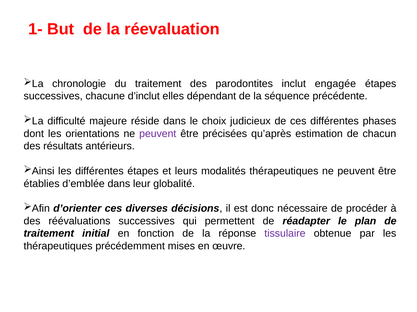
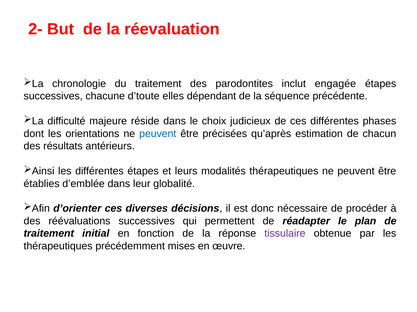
1-: 1- -> 2- (35, 29)
d’inclut: d’inclut -> d’toute (144, 96)
peuvent colour: purple -> blue (158, 134)
